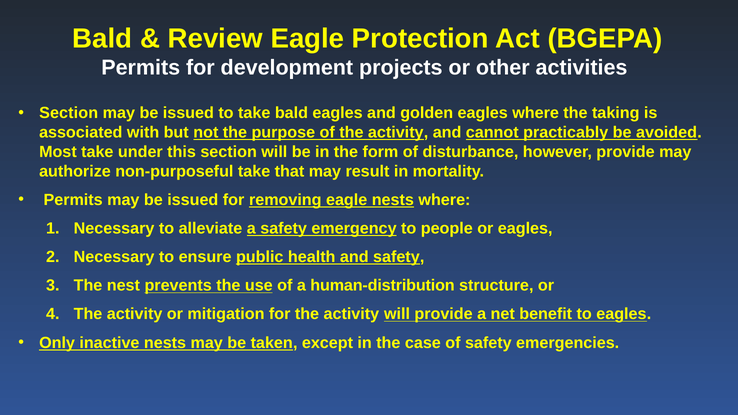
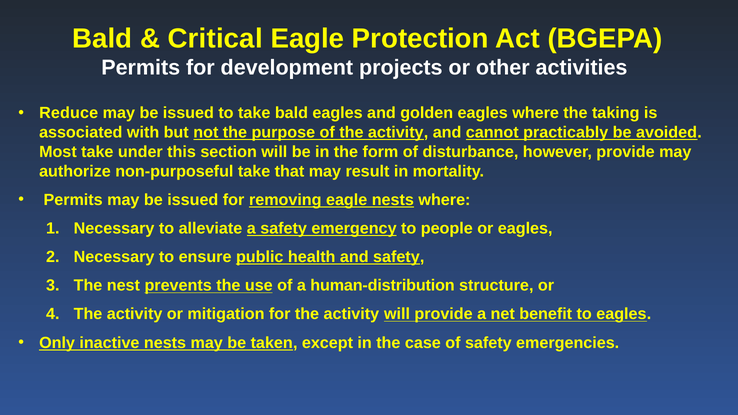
Review: Review -> Critical (215, 39)
Section: Section -> Reduce (69, 113)
